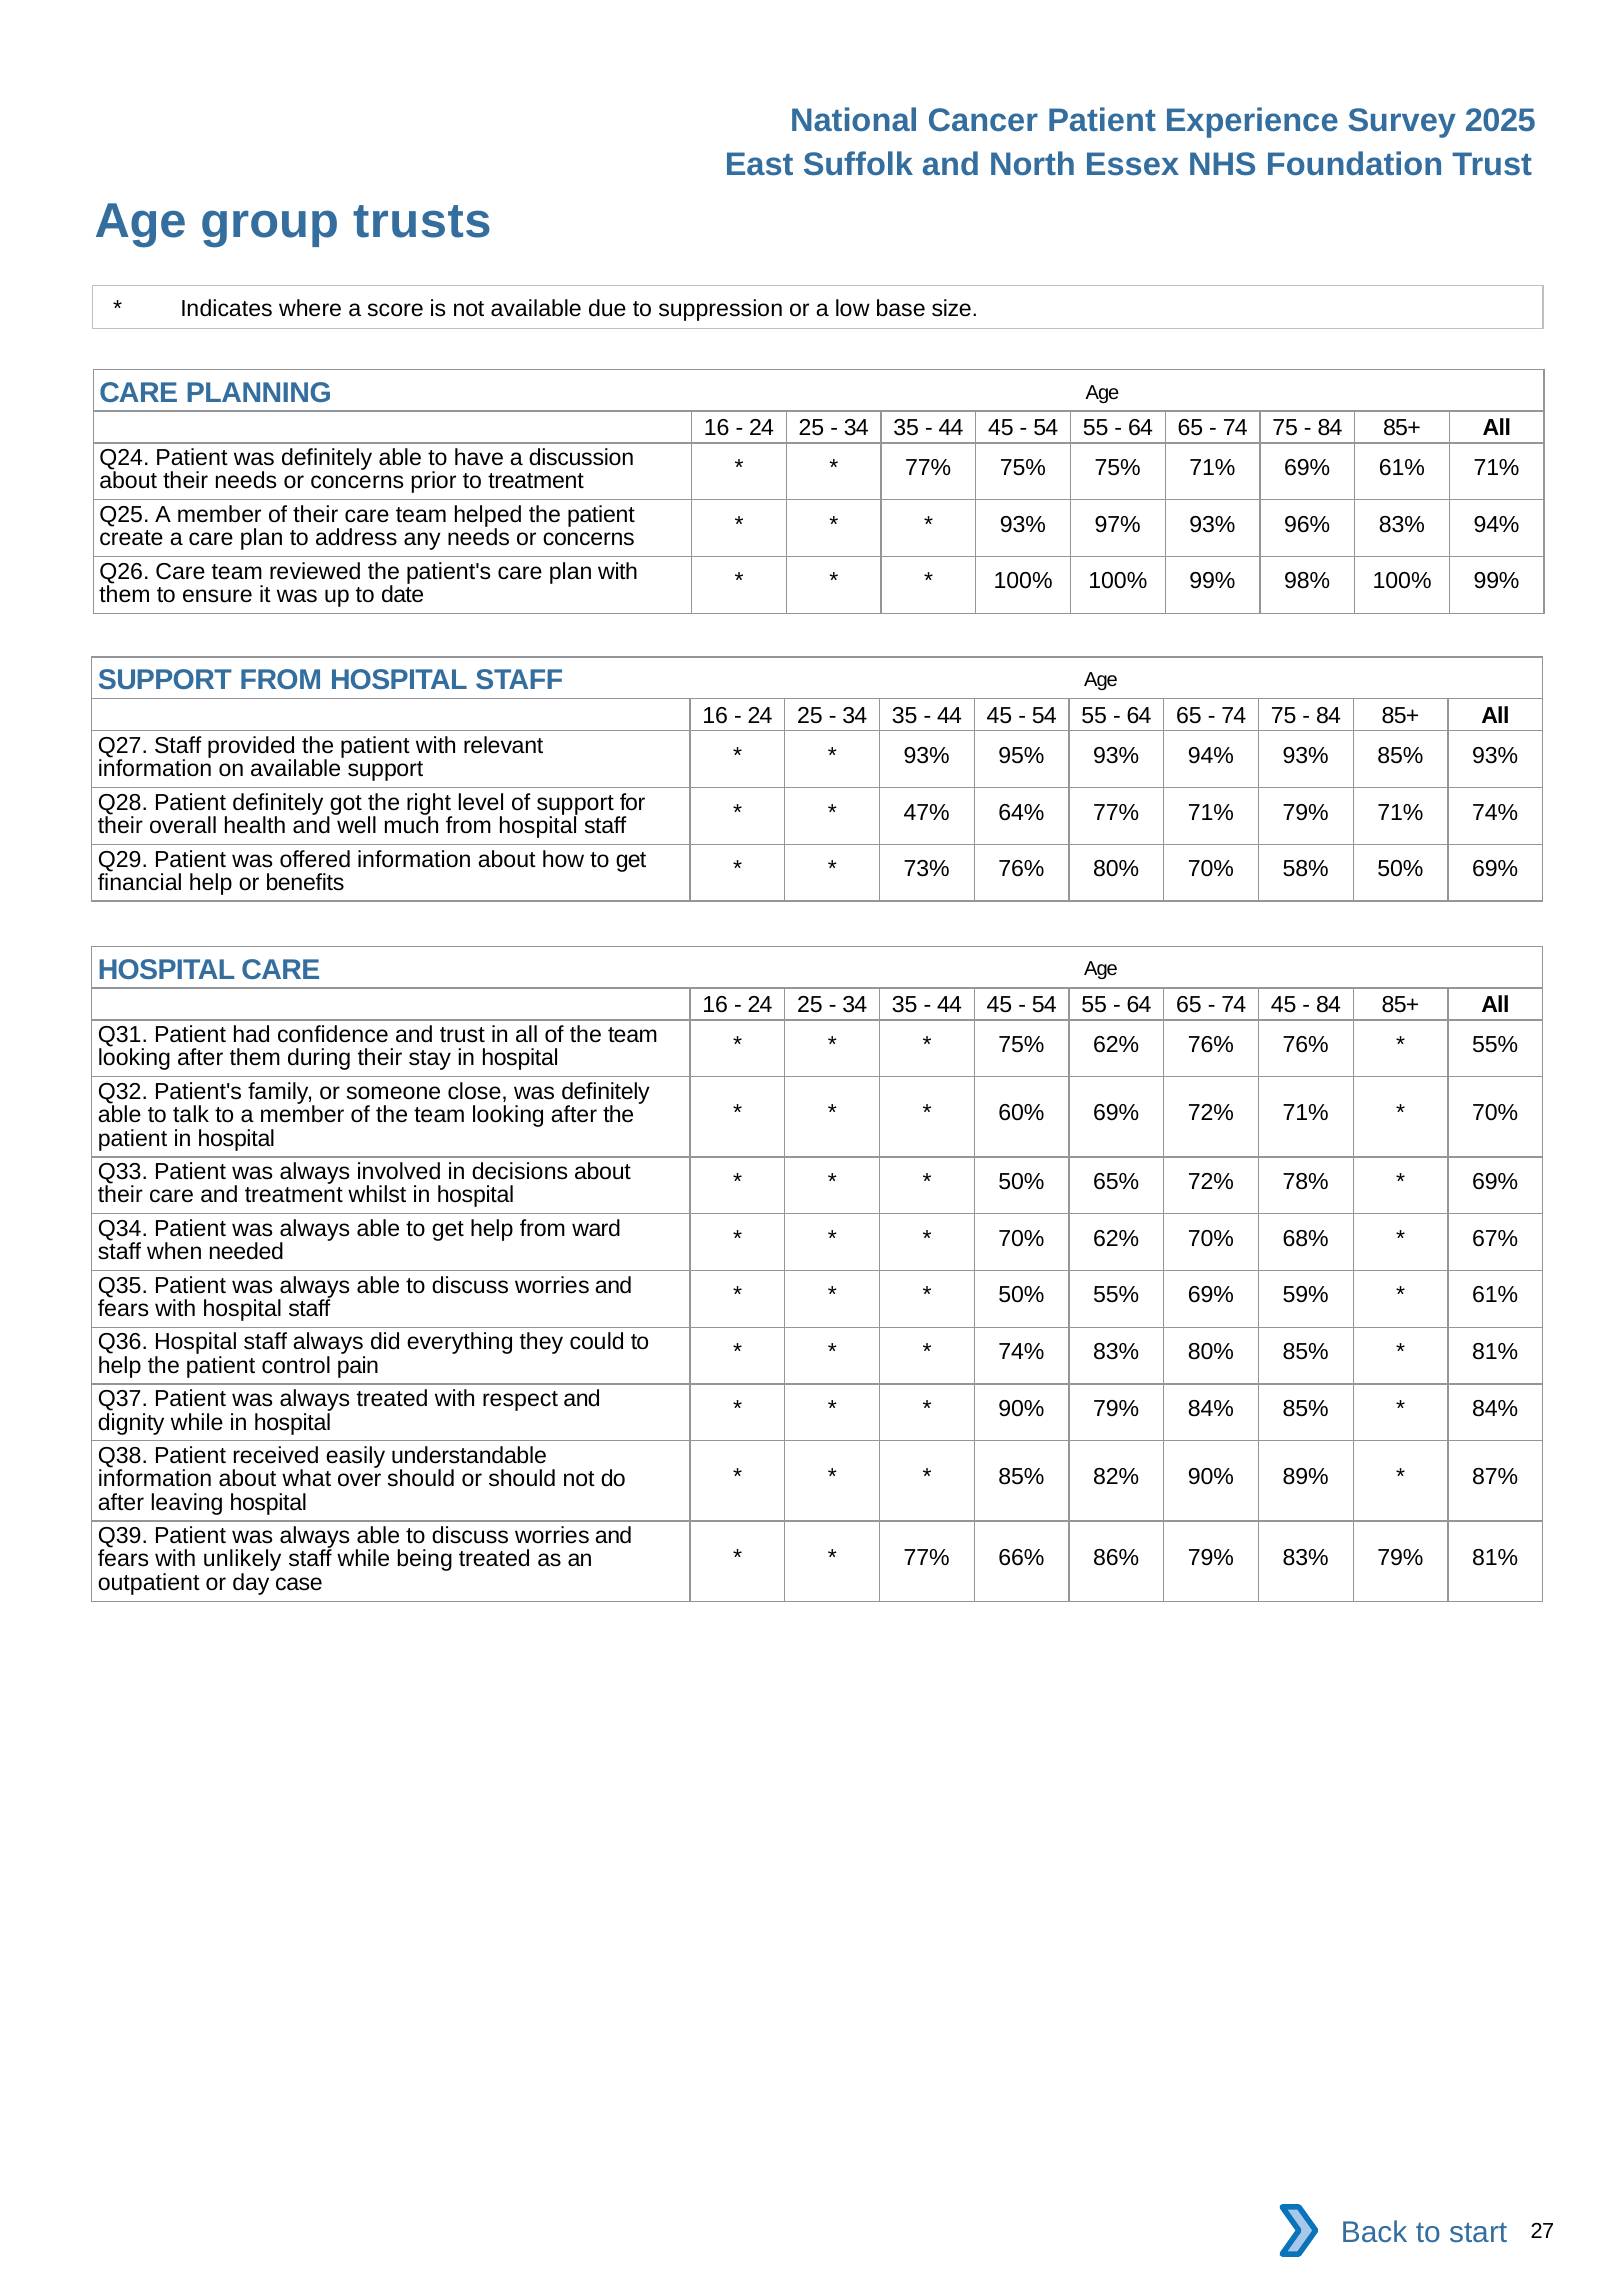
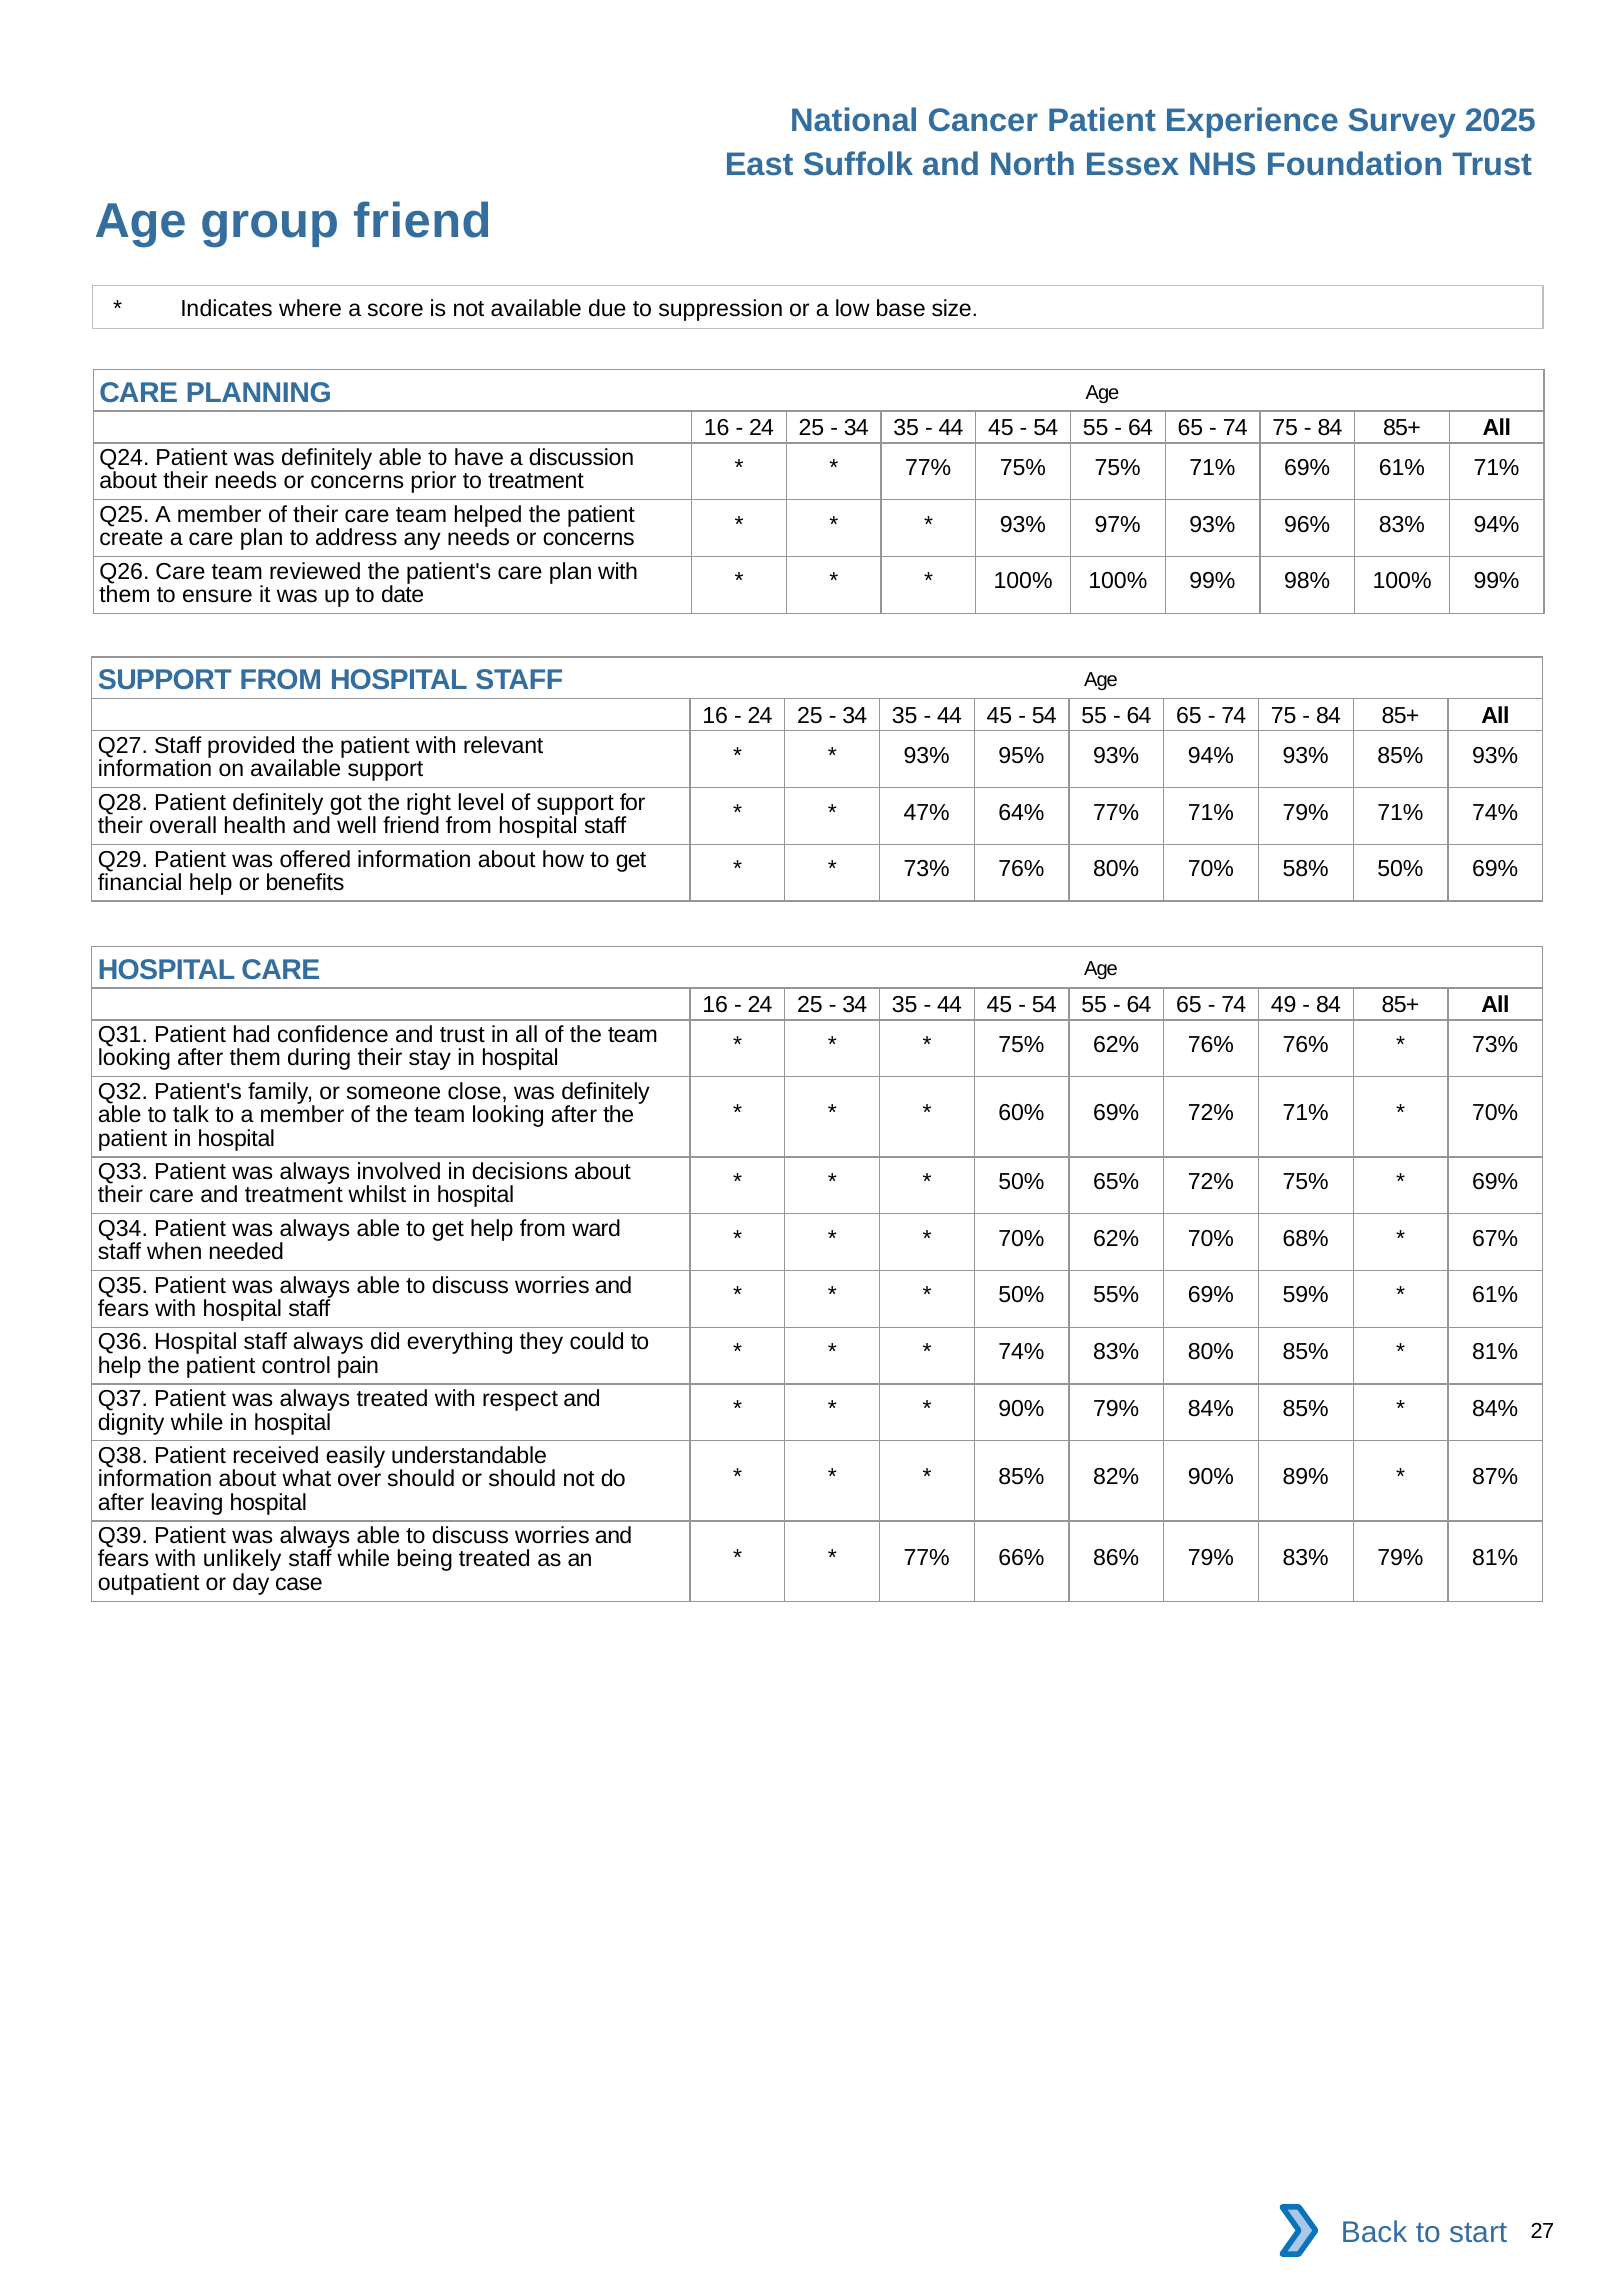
group trusts: trusts -> friend (422, 221)
well much: much -> friend (412, 826)
74 45: 45 -> 49 (1284, 1005)
55%: 55% -> 73% (1495, 1045)
72% 78%: 78% -> 75% (1306, 1182)
